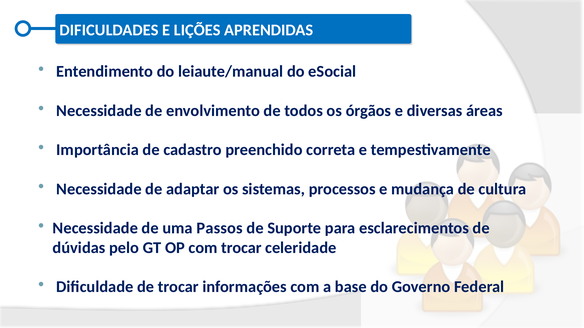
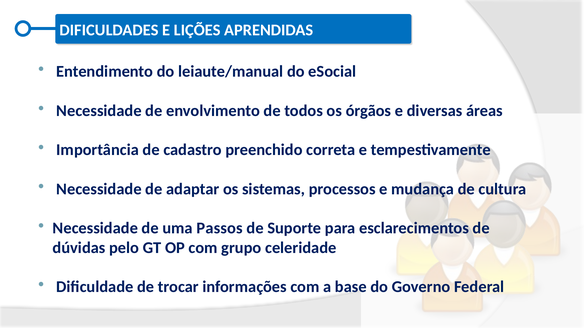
com trocar: trocar -> grupo (241, 248)
